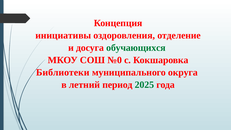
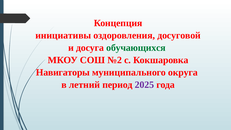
отделение: отделение -> досуговой (179, 35)
№0: №0 -> №2 (115, 60)
Библиотеки: Библиотеки -> Навигаторы (63, 72)
2025 colour: green -> purple (144, 85)
